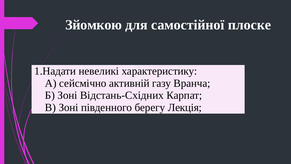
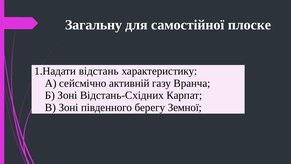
Зйомкою: Зйомкою -> Загальну (94, 25)
невеликі: невеликі -> відстань (99, 71)
Лекція: Лекція -> Земної (185, 107)
